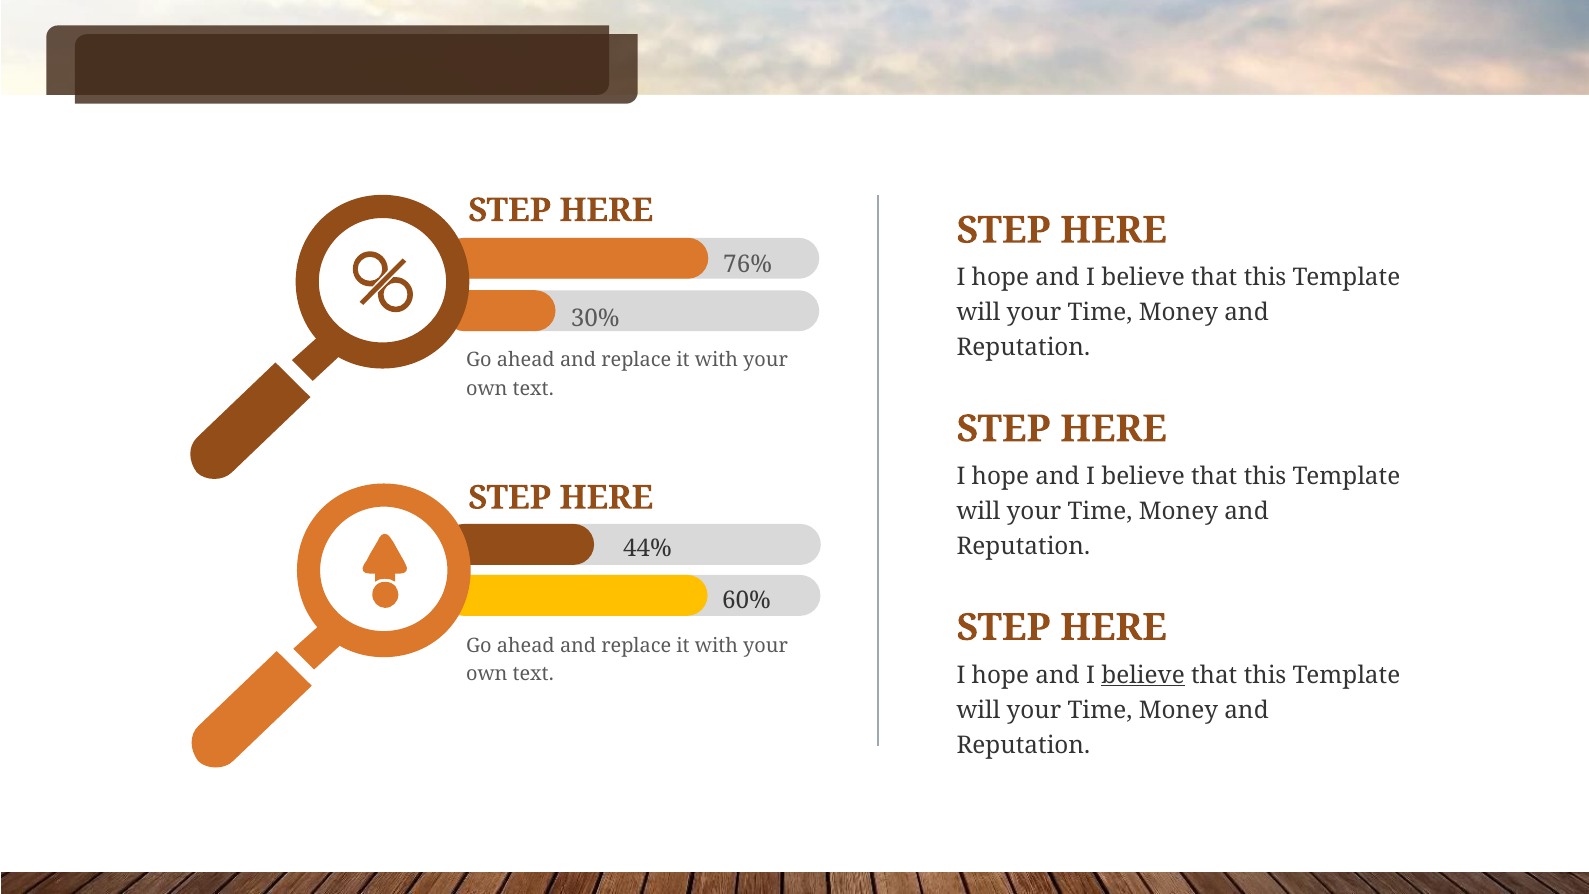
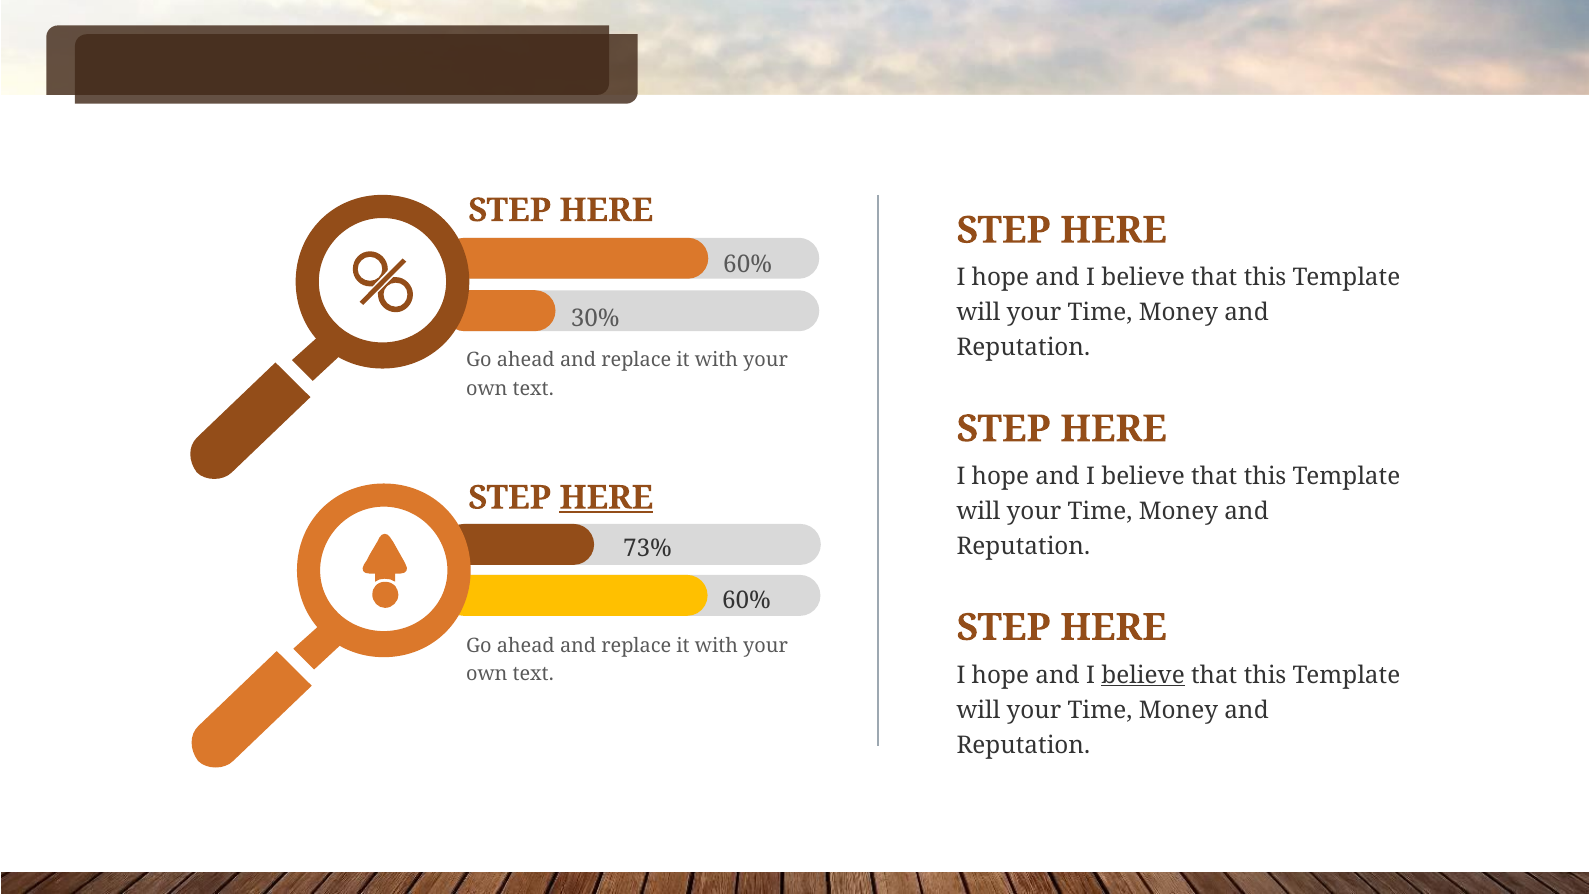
76%: 76% -> 60% (748, 265)
HERE underline: none -> present (606, 498)
44%: 44% -> 73% (647, 549)
